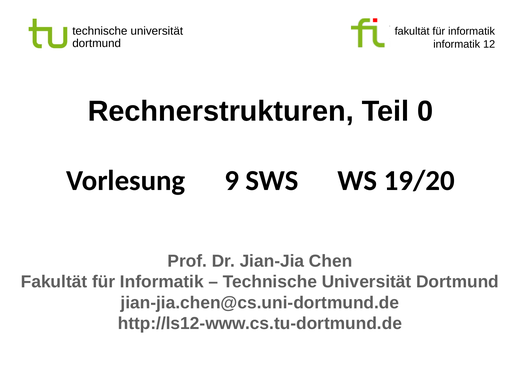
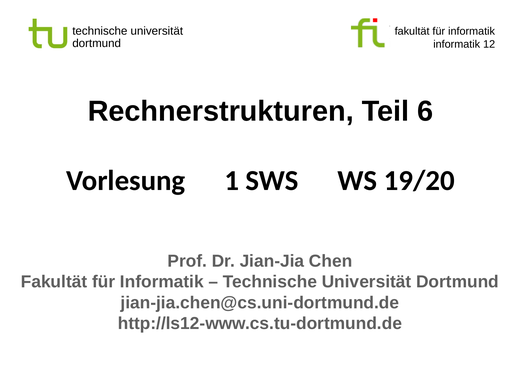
0: 0 -> 6 (425, 111)
9: 9 -> 1 (232, 180)
